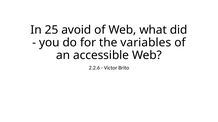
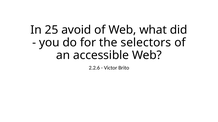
variables: variables -> selectors (146, 43)
